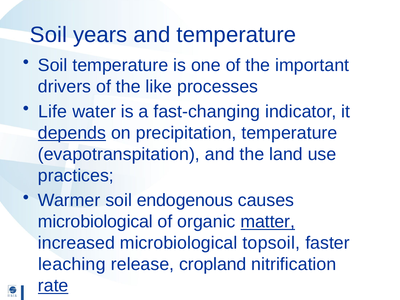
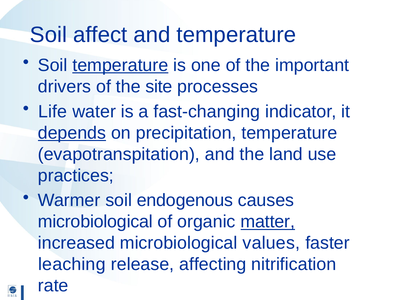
years: years -> affect (100, 35)
temperature underline: none -> present (120, 65)
like: like -> site (159, 87)
topsoil: topsoil -> values (271, 243)
cropland: cropland -> affecting (213, 264)
rate underline: present -> none (53, 286)
